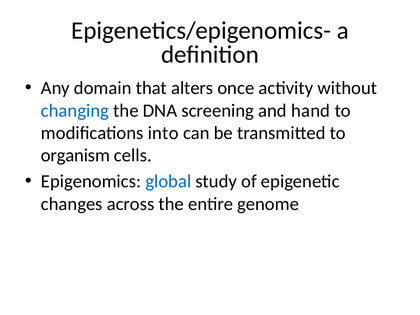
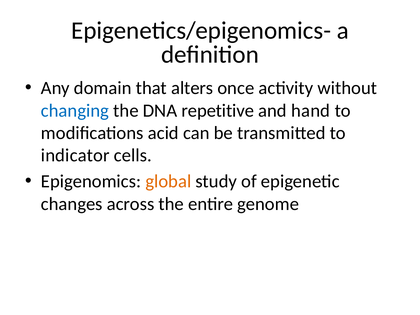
screening: screening -> repetitive (218, 111)
into: into -> acid (163, 133)
organism: organism -> indicator (75, 155)
global colour: blue -> orange (168, 181)
